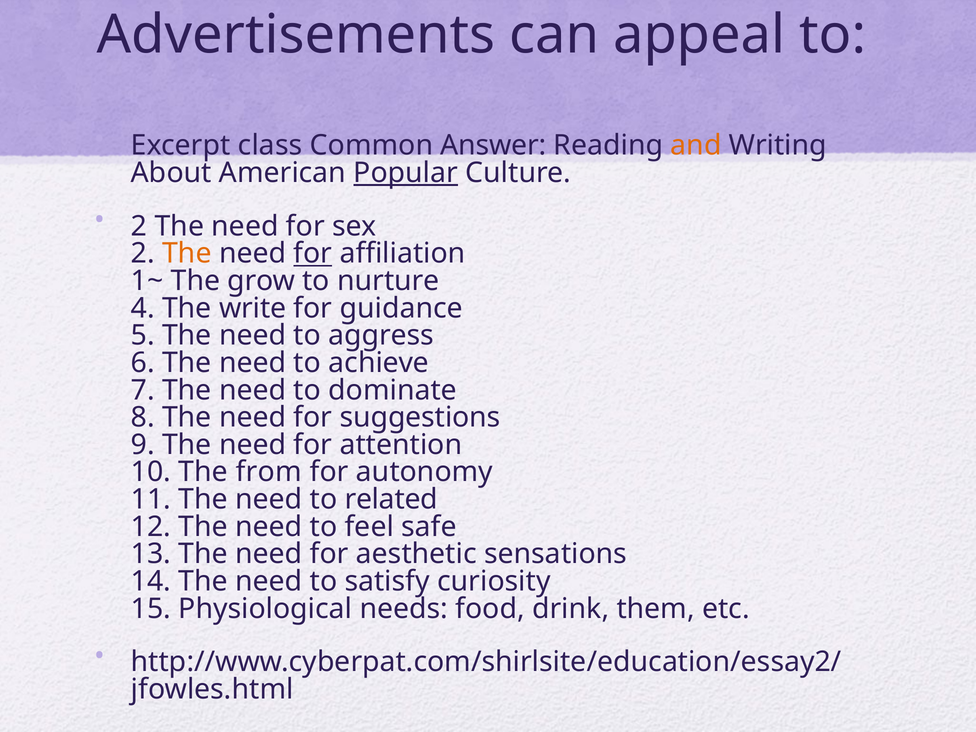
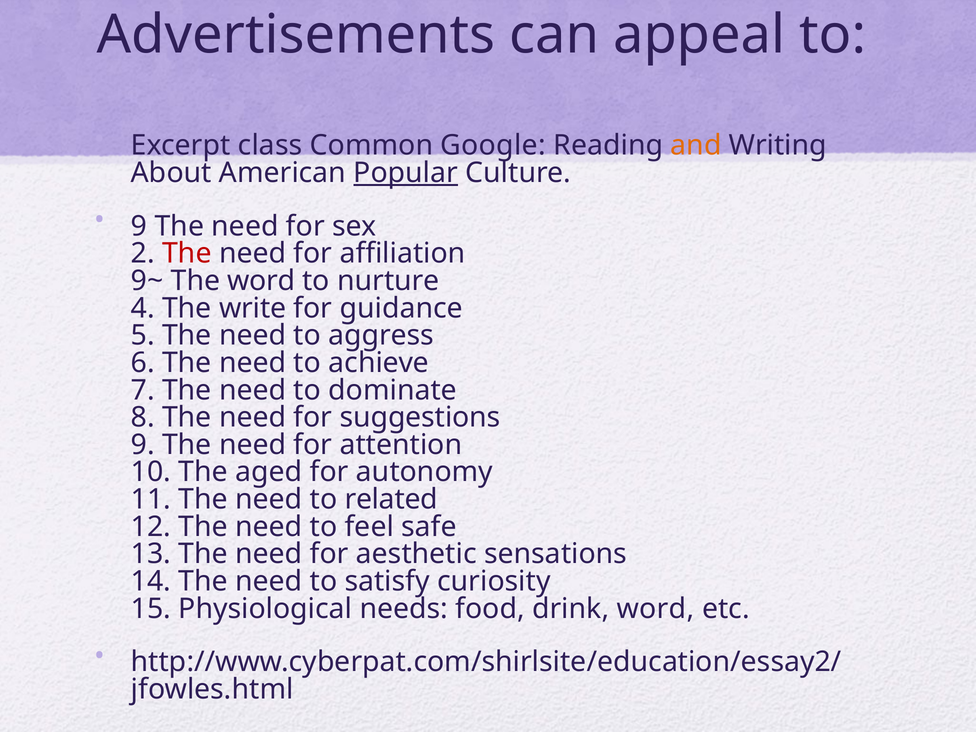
Answer: Answer -> Google (493, 146)
2: 2 -> 9 (139, 226)
The colour: orange -> red (187, 254)
for underline: present -> none (313, 254)
1~: 1~ -> 9~ (147, 281)
The grow: grow -> word (261, 281)
from: from -> aged (269, 472)
drink them: them -> word (655, 609)
